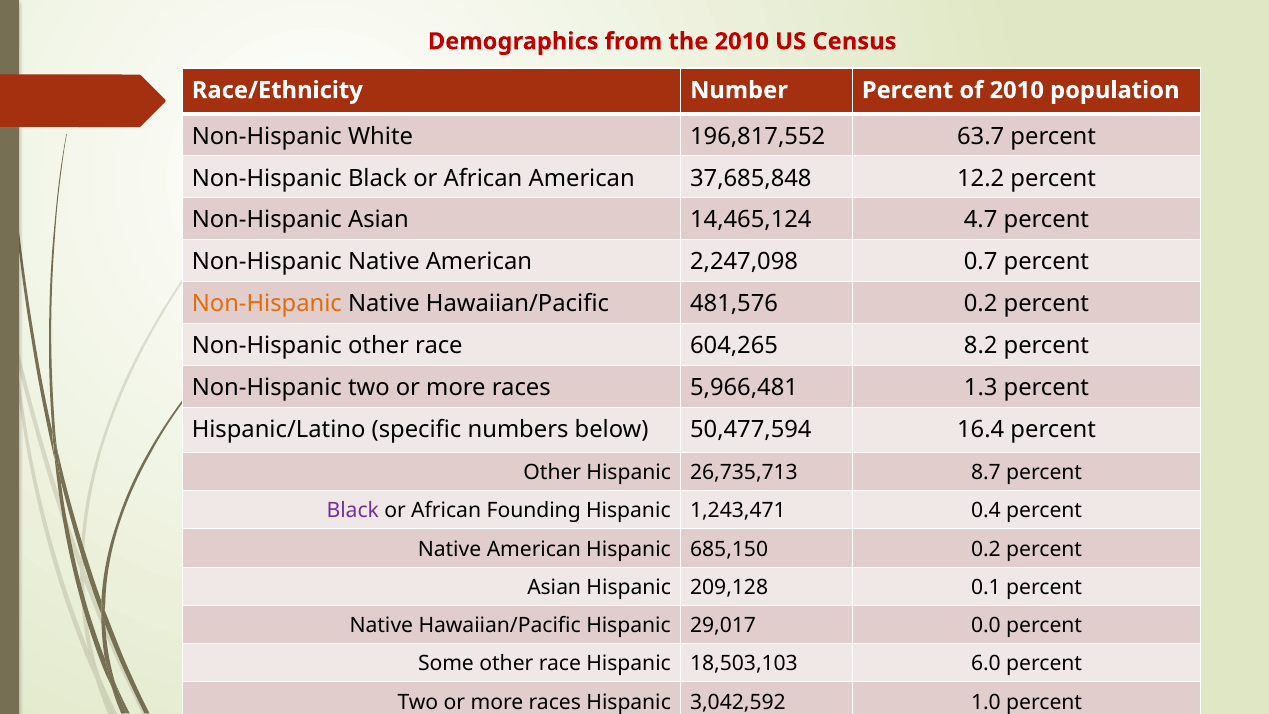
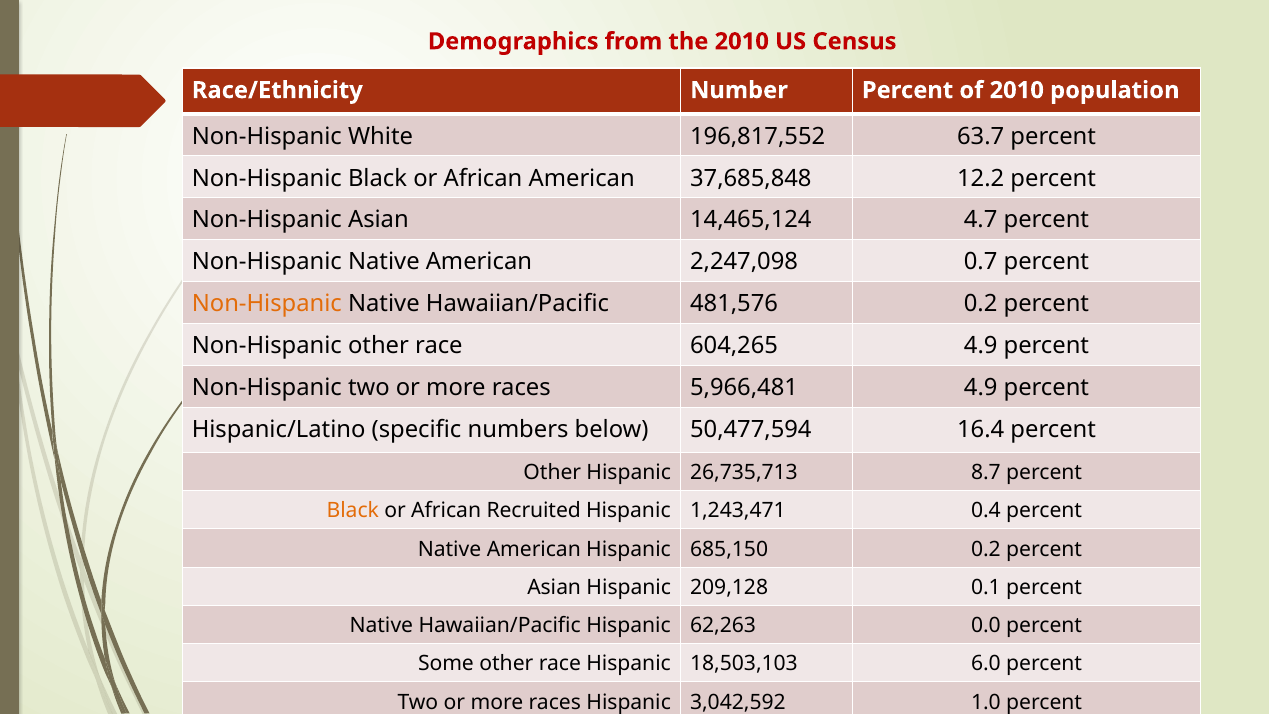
604,265 8.2: 8.2 -> 4.9 (981, 346)
5,966,481 1.3: 1.3 -> 4.9 (981, 388)
Black colour: purple -> orange (353, 511)
Founding: Founding -> Recruited (534, 511)
29,017: 29,017 -> 62,263 (723, 626)
